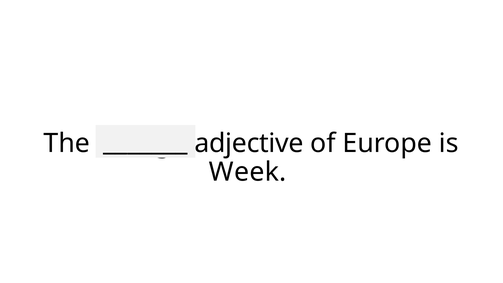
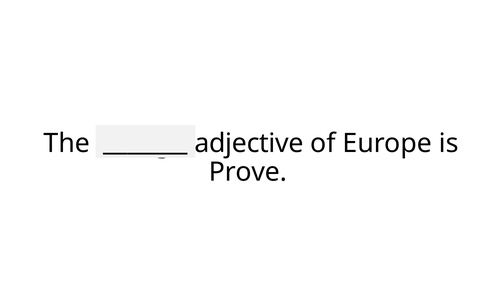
Week: Week -> Prove (248, 172)
